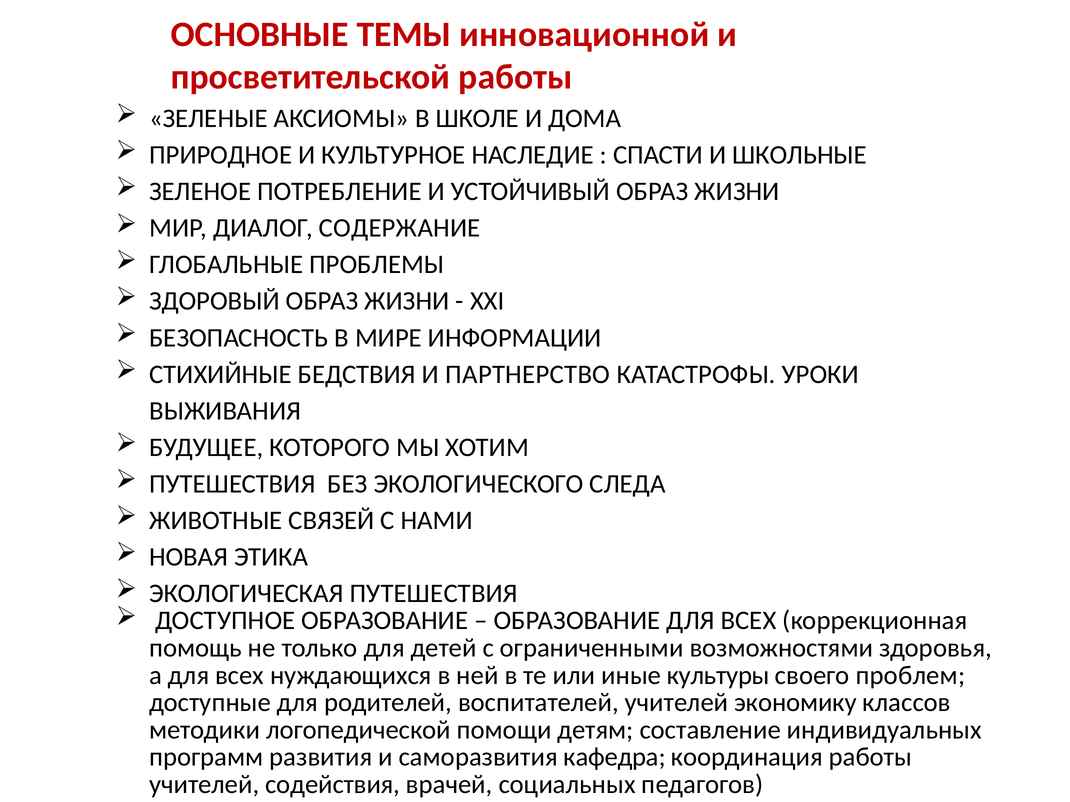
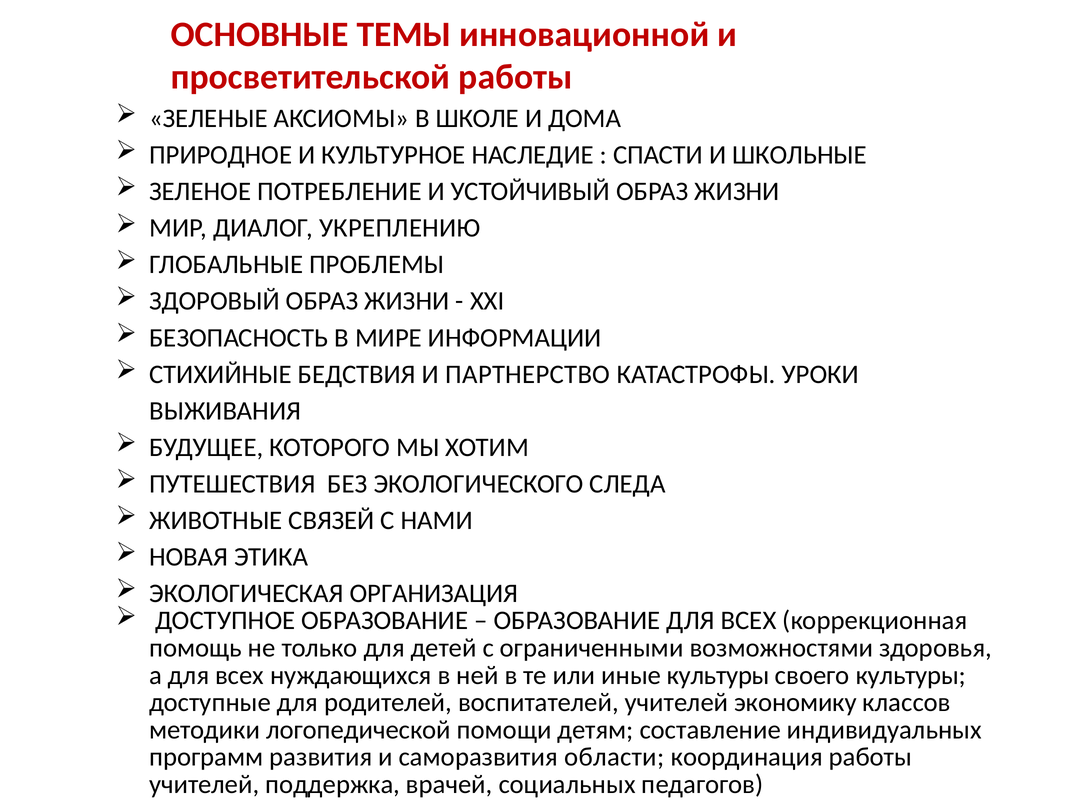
СОДЕРЖАНИЕ: СОДЕРЖАНИЕ -> УКРЕПЛЕНИЮ (400, 228)
ЭКОЛОГИЧЕСКАЯ ПУТЕШЕСТВИЯ: ПУТЕШЕСТВИЯ -> ОРГАНИЗАЦИЯ (434, 594)
своего проблем: проблем -> культуры (911, 676)
кафедра: кафедра -> области (614, 758)
содействия: содействия -> поддержка (333, 785)
